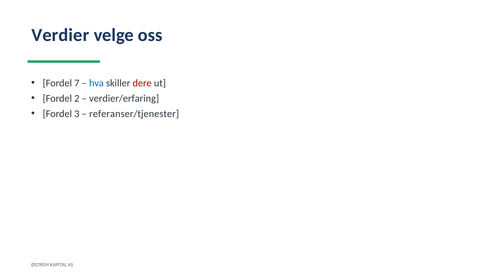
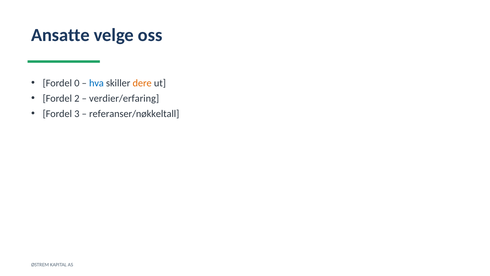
Verdier: Verdier -> Ansatte (60, 35)
7: 7 -> 0 (77, 83)
dere colour: red -> orange (142, 83)
referanser/tjenester: referanser/tjenester -> referanser/nøkkeltall (134, 114)
